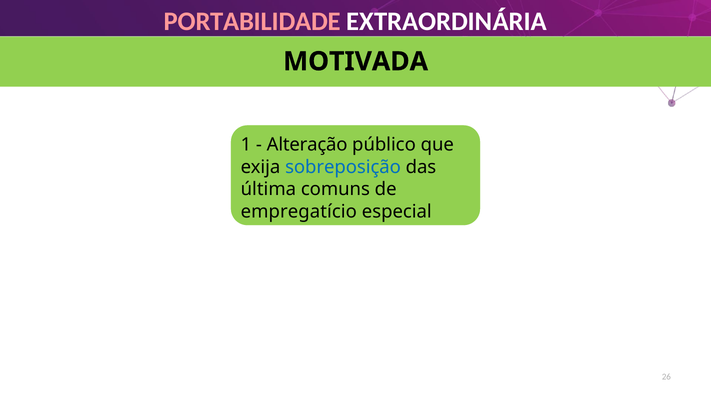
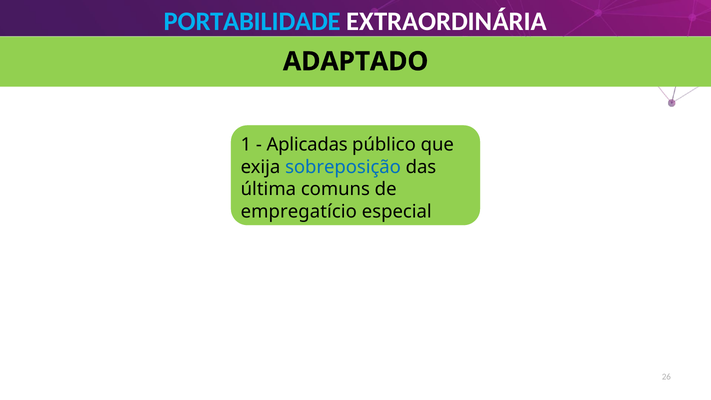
PORTABILIDADE colour: pink -> light blue (252, 22)
MOTIVADA: MOTIVADA -> ADAPTADO (356, 61)
Alteração: Alteração -> Aplicadas (307, 145)
